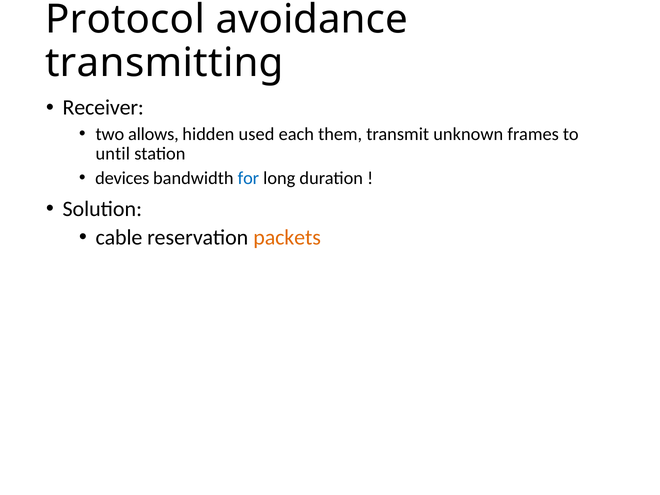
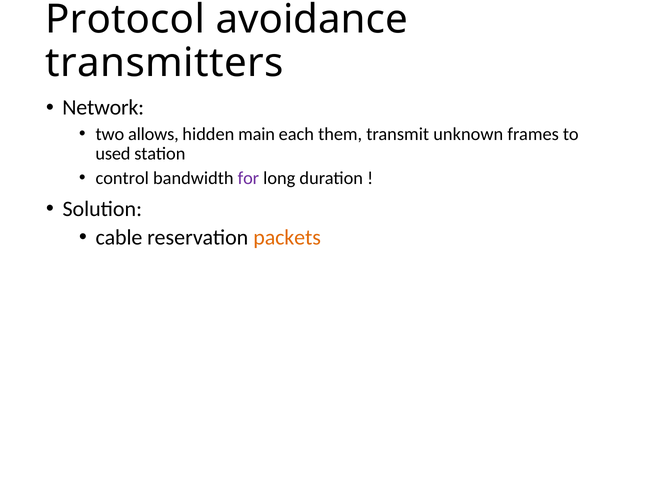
transmitting: transmitting -> transmitters (164, 63)
Receiver: Receiver -> Network (103, 108)
used: used -> main (257, 134)
until: until -> used (113, 154)
devices: devices -> control (122, 178)
for colour: blue -> purple (248, 178)
